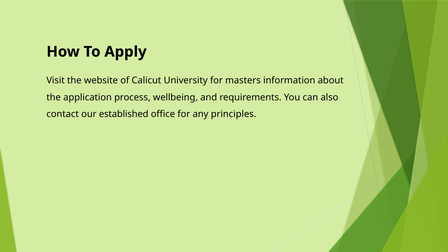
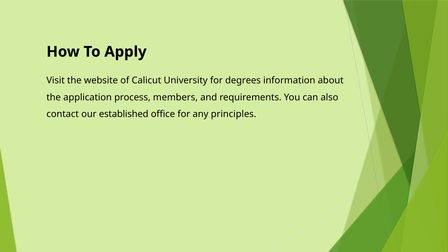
masters: masters -> degrees (243, 81)
wellbeing: wellbeing -> members (175, 97)
